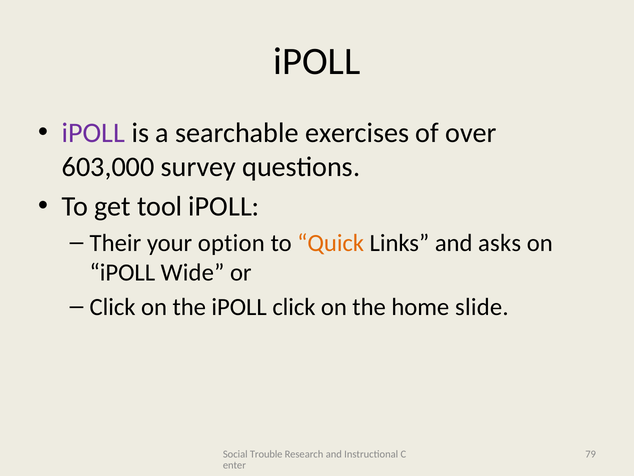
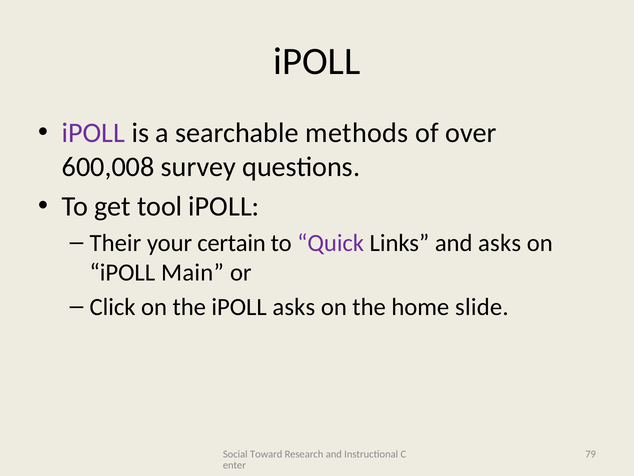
exercises: exercises -> methods (357, 133)
603,000: 603,000 -> 600,008 (108, 167)
option: option -> certain (232, 243)
Quick colour: orange -> purple (331, 243)
Wide: Wide -> Main (192, 272)
iPOLL click: click -> asks (294, 307)
Trouble: Trouble -> Toward (266, 454)
